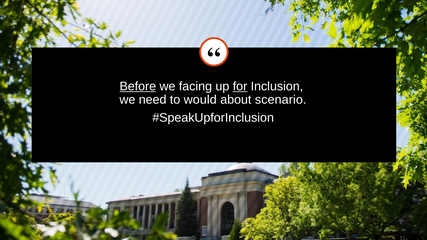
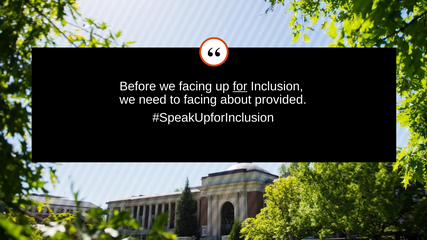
Before underline: present -> none (138, 86)
to would: would -> facing (200, 100)
scenario: scenario -> provided (281, 100)
